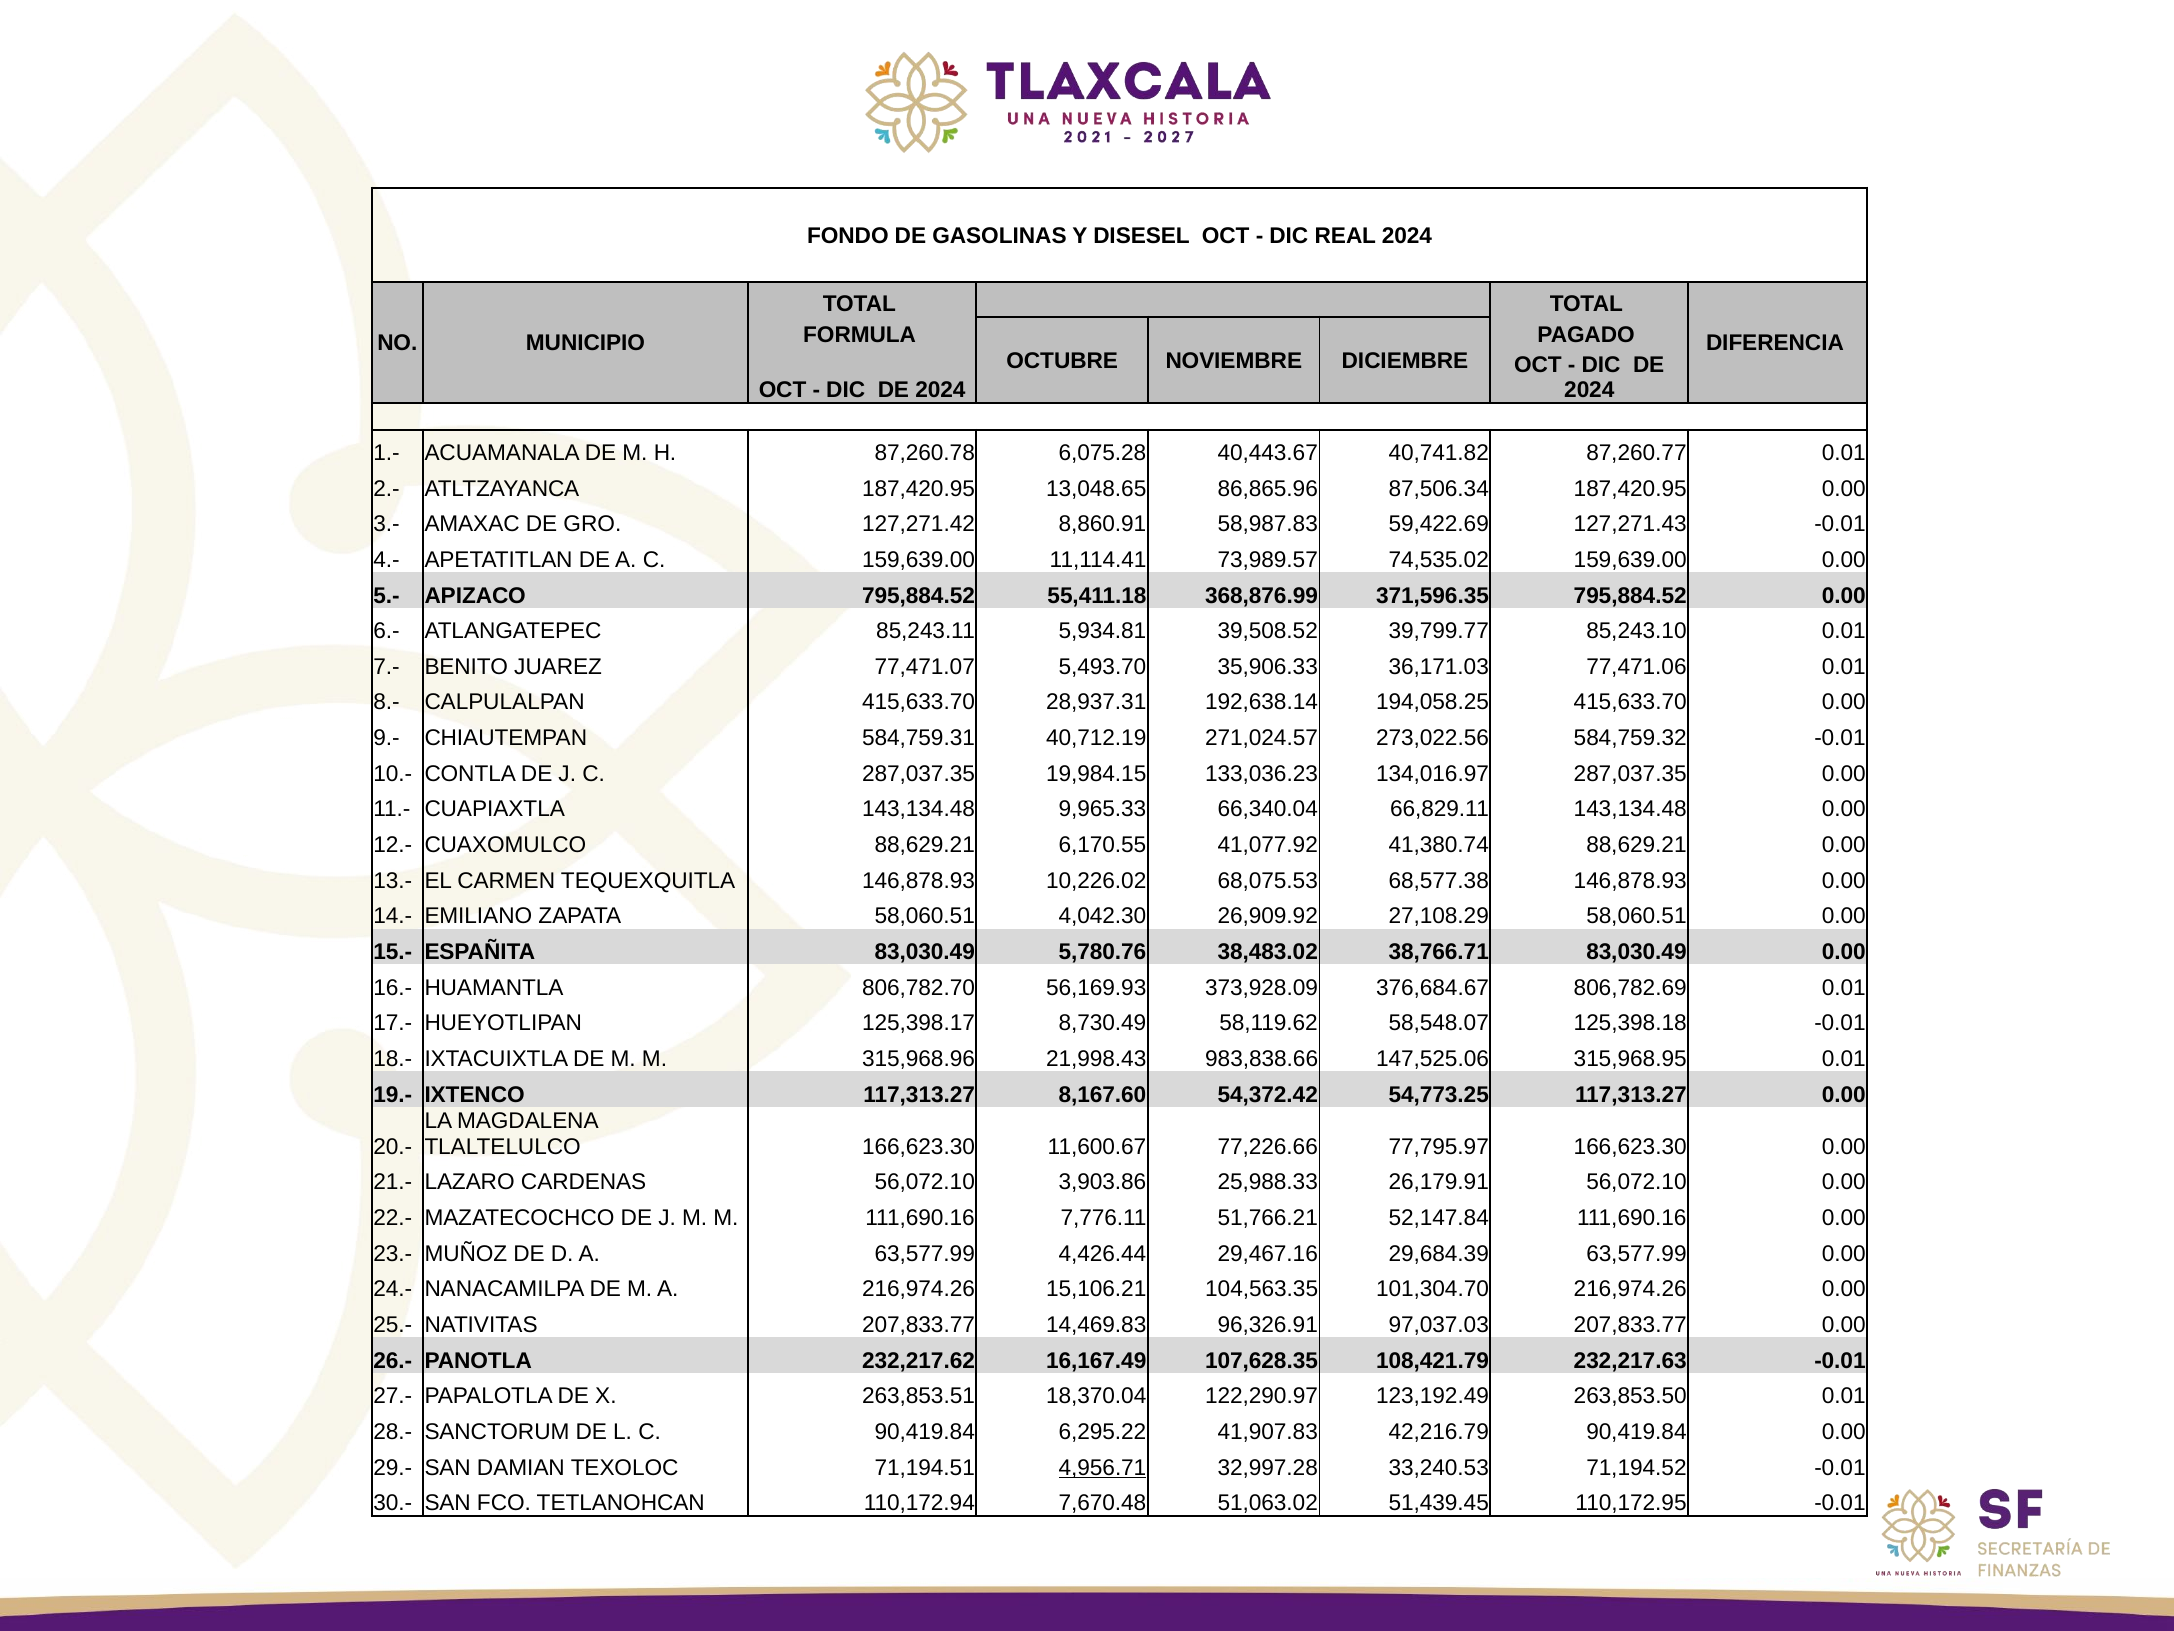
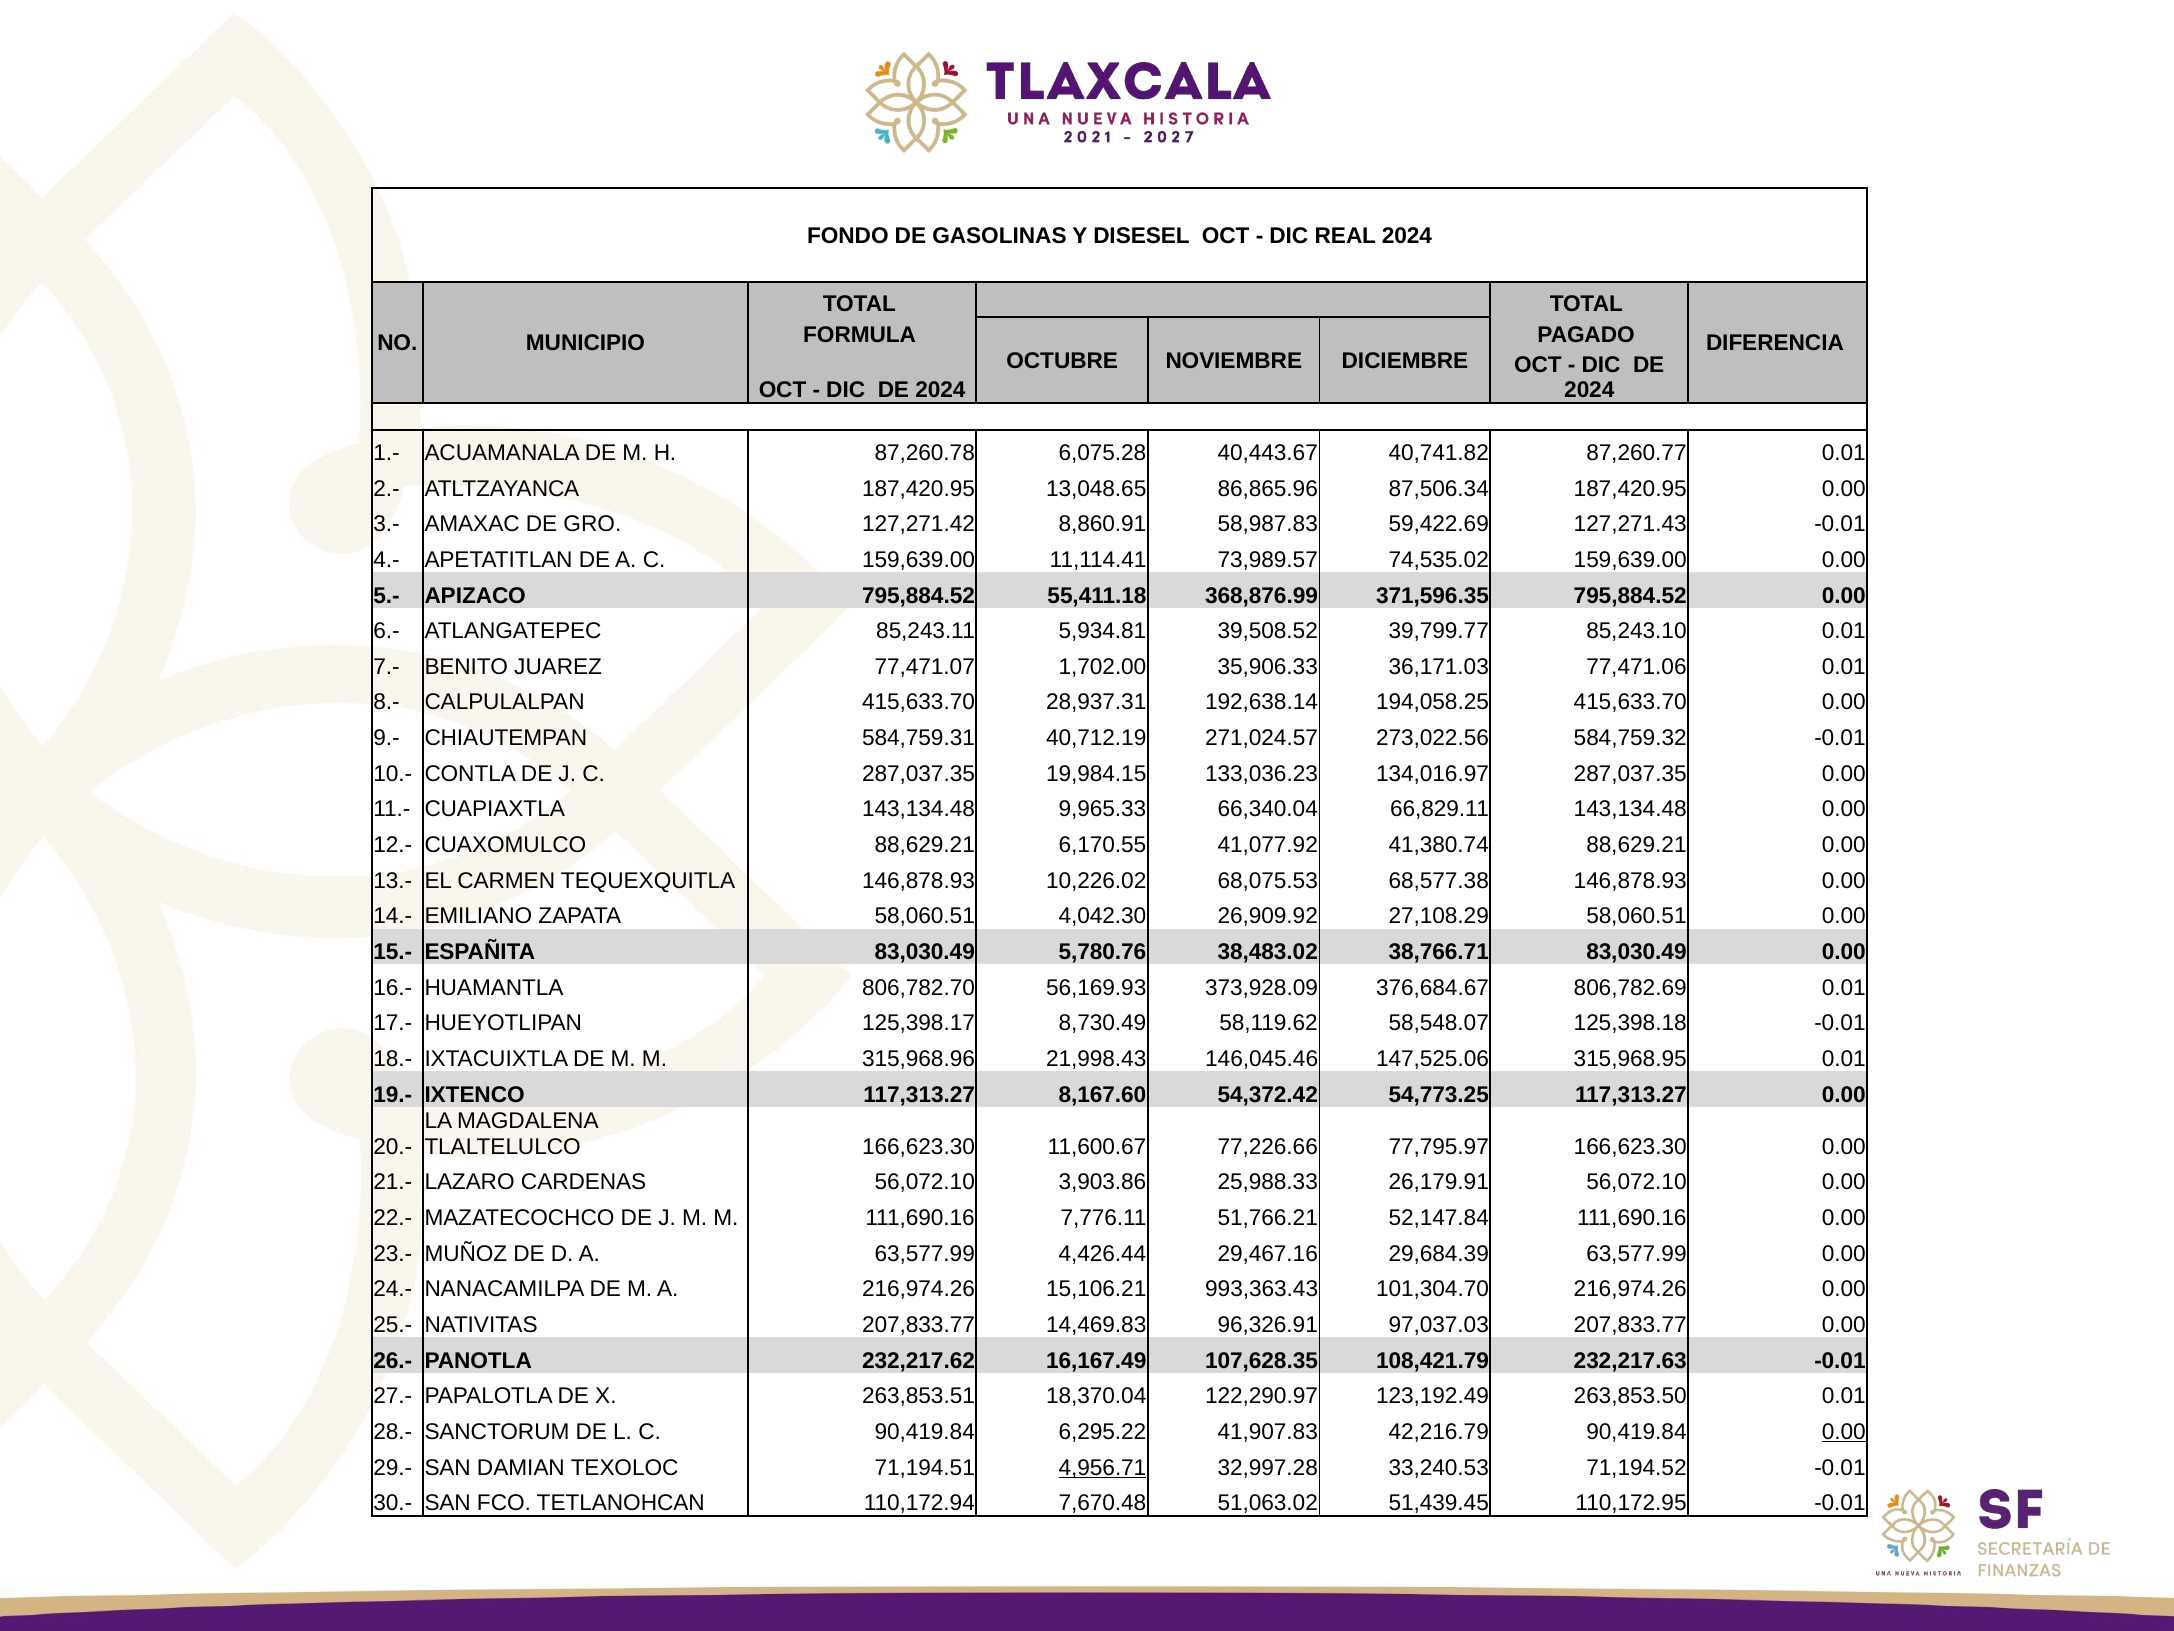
5,493.70: 5,493.70 -> 1,702.00 (1103, 667)
983,838.66: 983,838.66 -> 146,045.46 (1262, 1059)
104,563.35: 104,563.35 -> 993,363.43 (1262, 1289)
0.00 underline: none -> present (1844, 1431)
